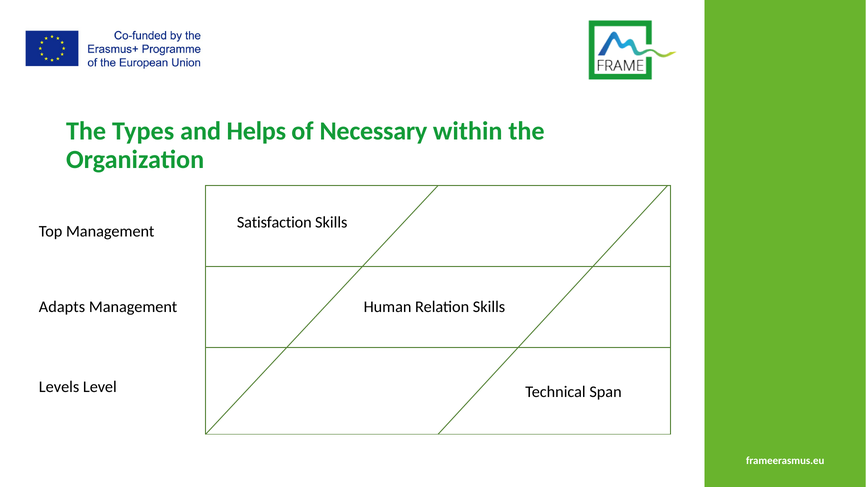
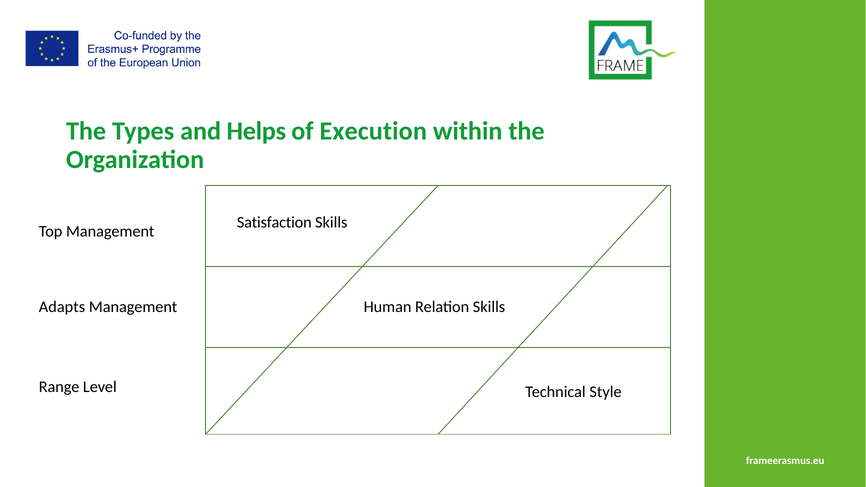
Necessary: Necessary -> Execution (373, 131)
Levels: Levels -> Range (59, 387)
Span: Span -> Style (606, 392)
